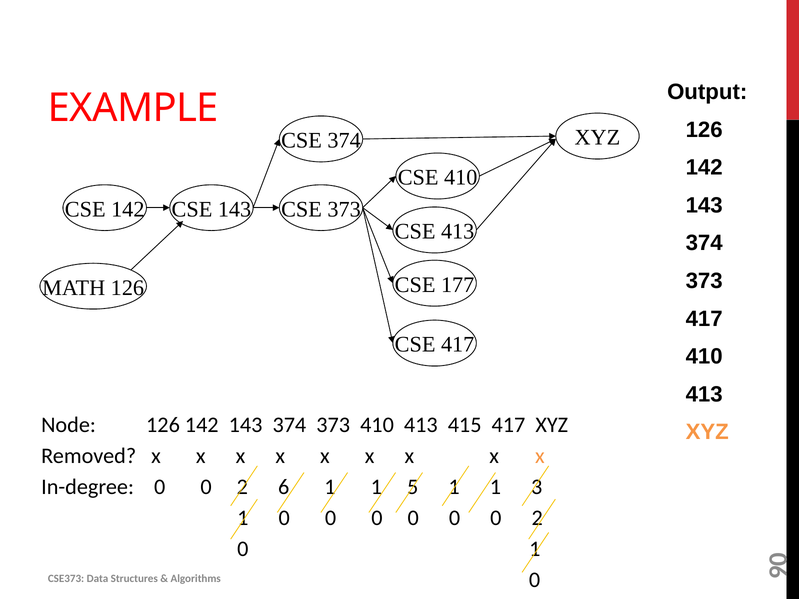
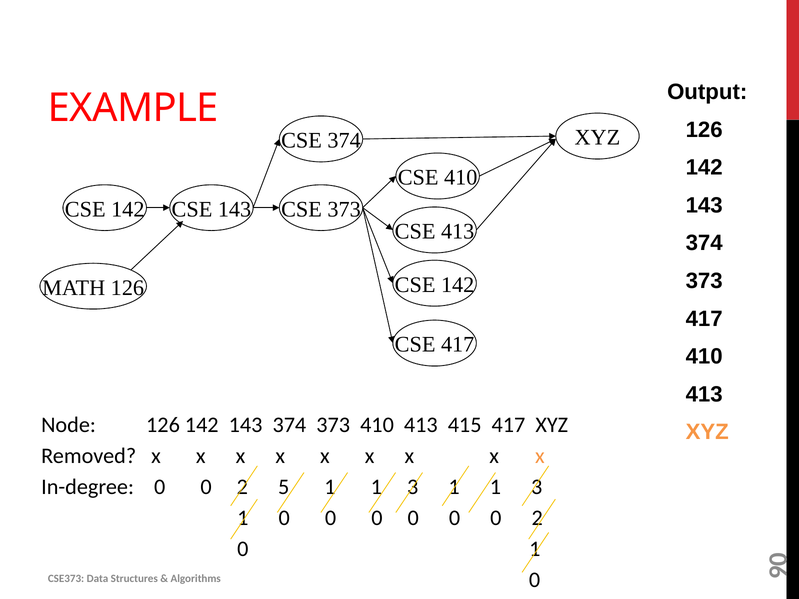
177: 177 -> 142 (458, 285)
6: 6 -> 5 (284, 487)
5: 5 -> 3 (413, 487)
